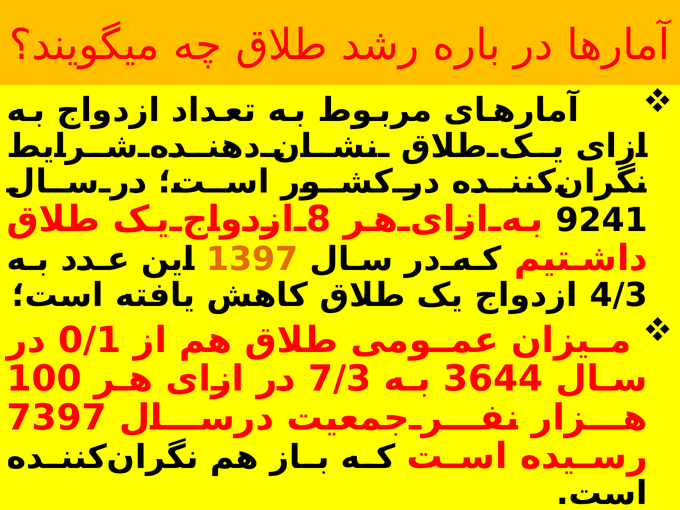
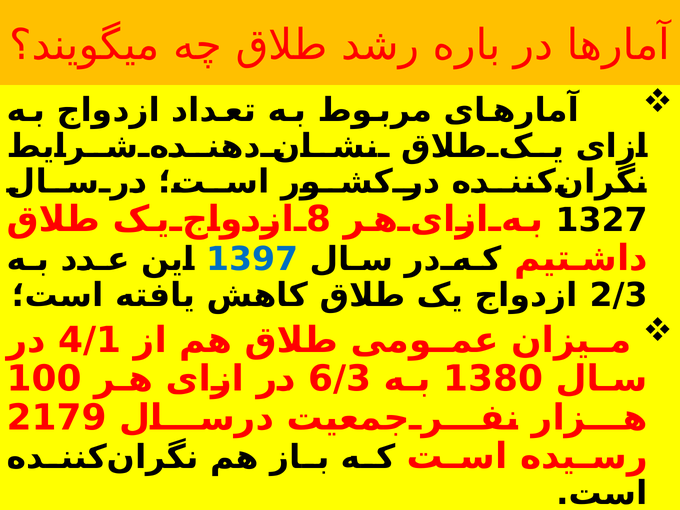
9241: 9241 -> 1327 (602, 221)
1397 colour: orange -> blue (252, 259)
4/3: 4/3 -> 2/3 (619, 295)
0/1: 0/1 -> 4/1 (90, 340)
7/3: 7/3 -> 6/3 (340, 379)
3644: 3644 -> 1380 (493, 379)
7397: 7397 -> 2179 (57, 418)
